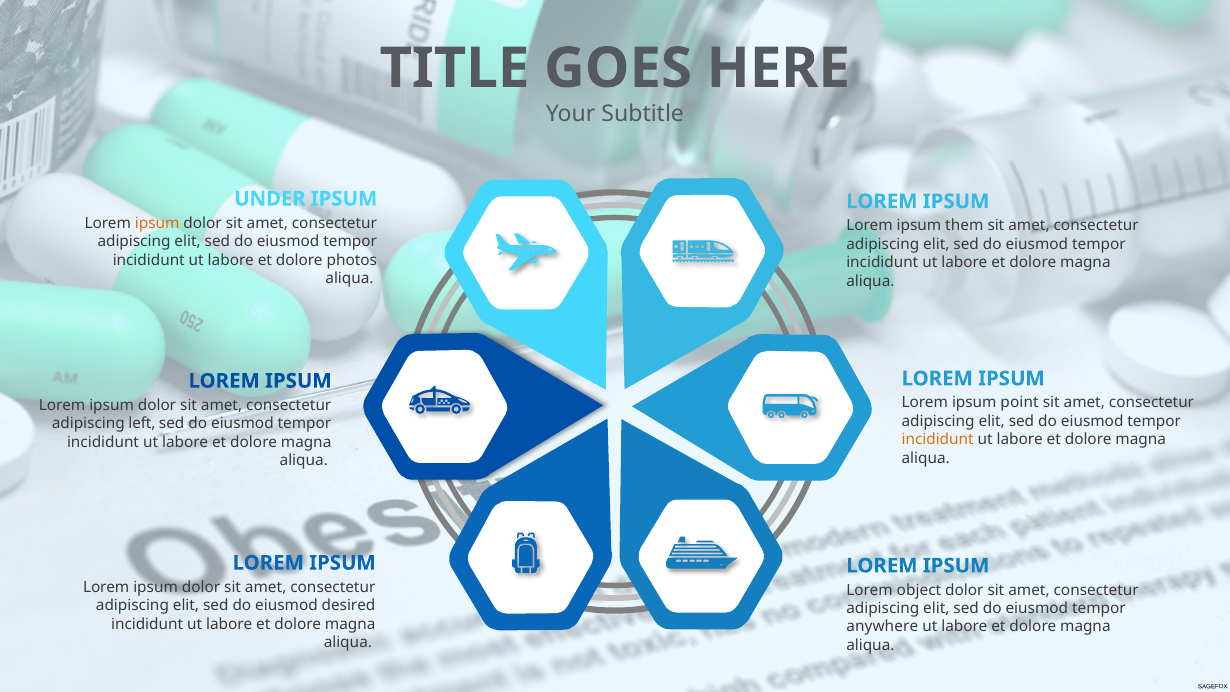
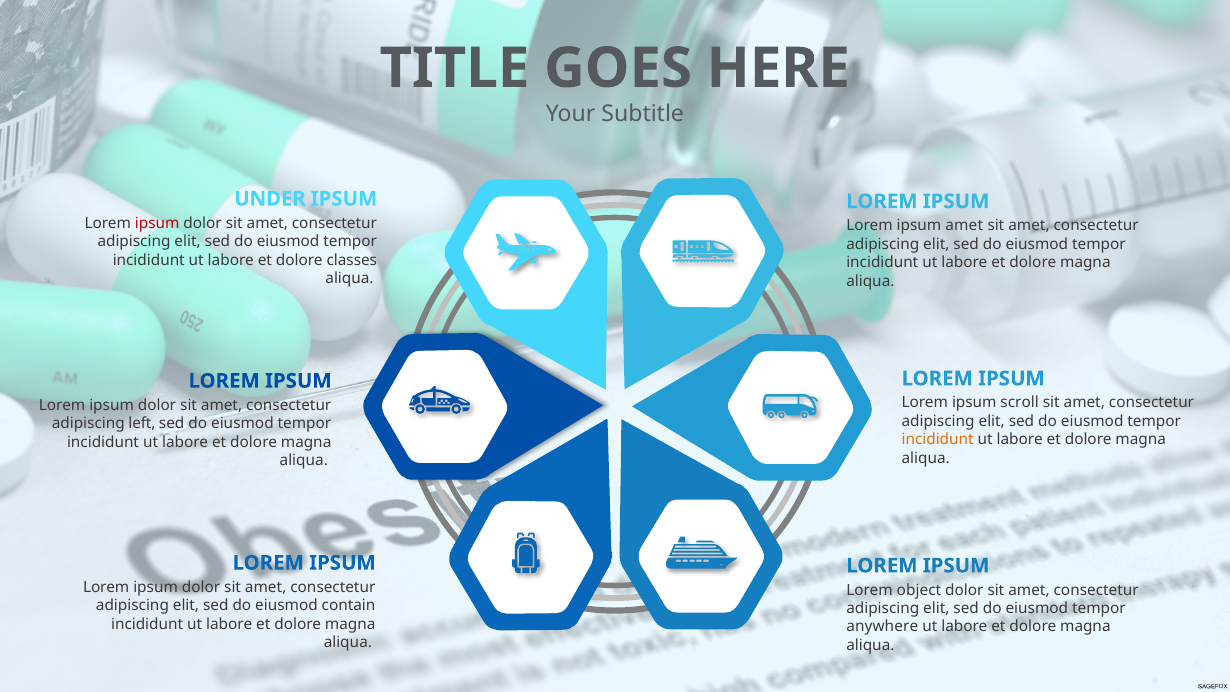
ipsum colour: orange -> red (157, 223)
ipsum them: them -> amet (964, 226)
photos: photos -> classes (352, 260)
point: point -> scroll (1020, 403)
desired: desired -> contain (349, 605)
